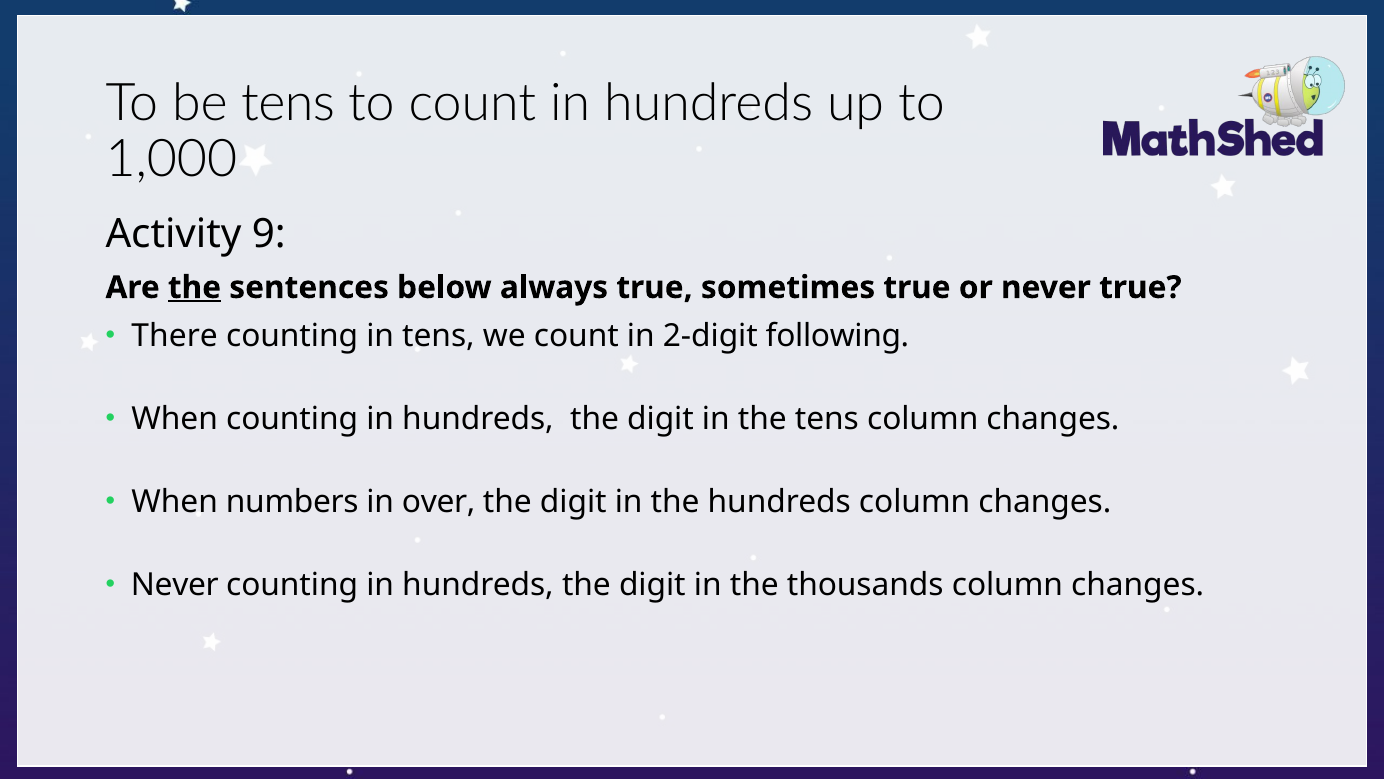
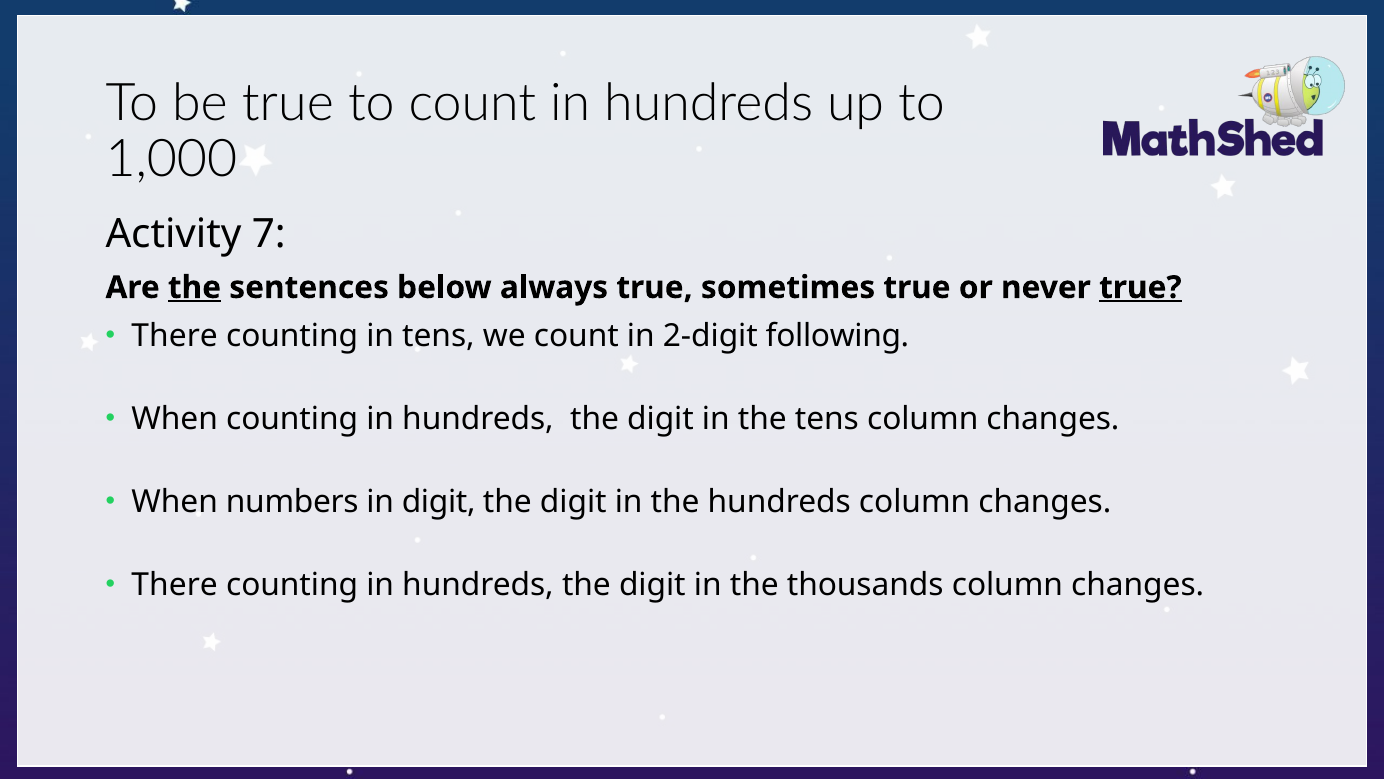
be tens: tens -> true (288, 103)
9: 9 -> 7 (269, 234)
true underline: none -> present (1140, 287)
in over: over -> digit (439, 502)
Never: Never -> There (175, 585)
